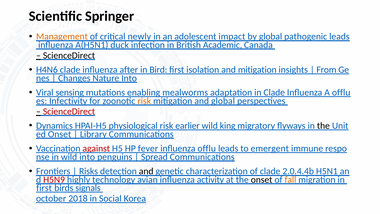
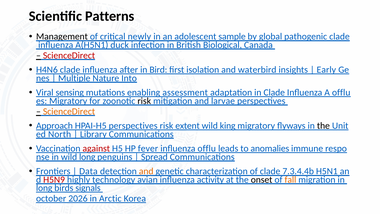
Springer: Springer -> Patterns (110, 16)
Management colour: orange -> black (62, 37)
impact: impact -> sample (232, 37)
pathogenic leads: leads -> clade (339, 37)
Academic: Academic -> Biological (223, 45)
ScienceDirect colour: black -> red (69, 55)
and mitigation: mitigation -> waterbird (257, 70)
From: From -> Early (326, 70)
Changes: Changes -> Multiple (74, 78)
mealworms: mealworms -> assessment (185, 92)
Infectivity: Infectivity -> Migratory (68, 101)
risk colour: orange -> black (144, 101)
and global: global -> larvae (223, 101)
ScienceDirect colour: red -> orange (69, 111)
Dynamics: Dynamics -> Approach (54, 126)
HPAI-H5 physiological: physiological -> perspectives (133, 126)
earlier: earlier -> extent (188, 126)
Onset: Onset -> North (60, 134)
emergent: emergent -> anomalies (270, 148)
wild into: into -> long (87, 157)
Risks: Risks -> Data (88, 171)
and colour: black -> orange (146, 171)
2.0.4.4b: 2.0.4.4b -> 7.3.4.4b (298, 171)
first: first -> long (44, 188)
2018: 2018 -> 2026 (78, 198)
Social: Social -> Arctic (110, 198)
